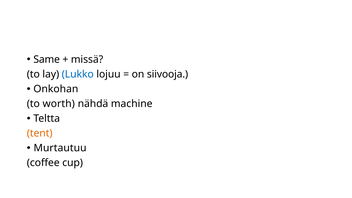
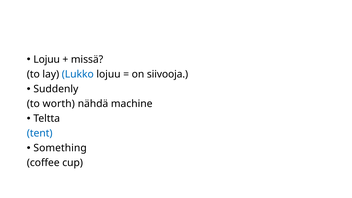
Same: Same -> Lojuu (47, 60)
Onkohan: Onkohan -> Suddenly (56, 89)
tent colour: orange -> blue (40, 133)
Murtautuu: Murtautuu -> Something (60, 148)
